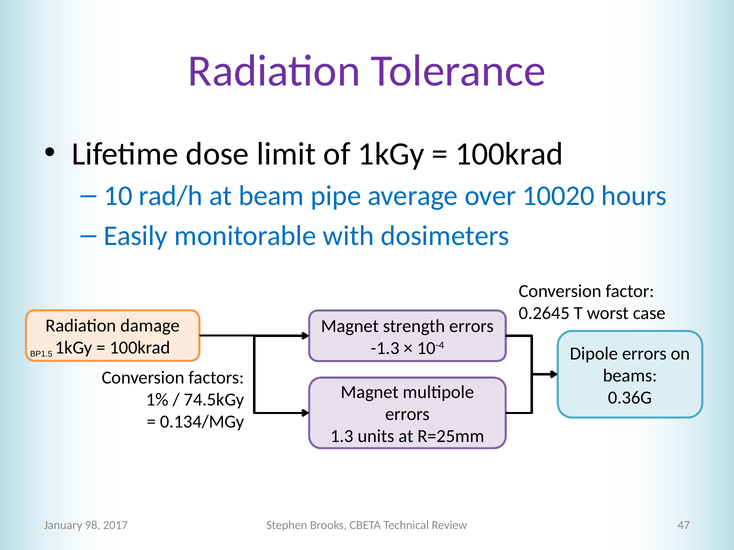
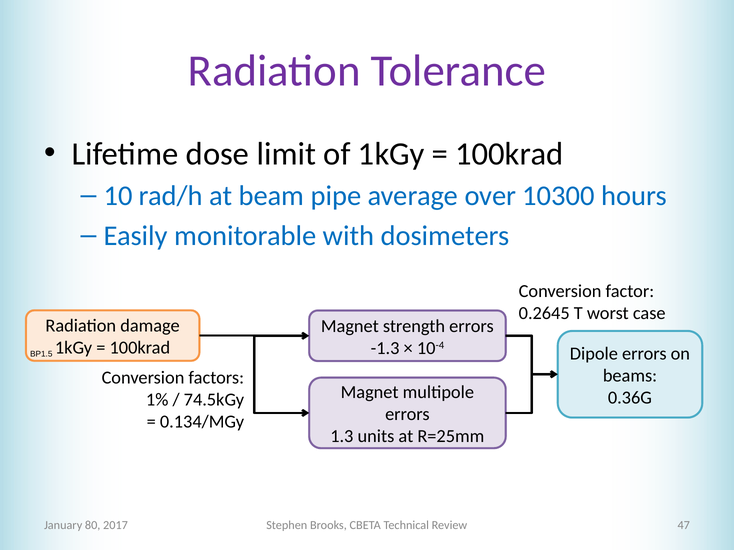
10020: 10020 -> 10300 (559, 196)
98: 98 -> 80 (93, 526)
